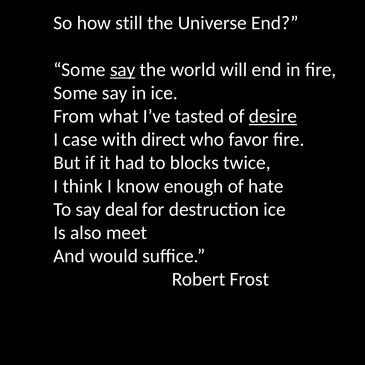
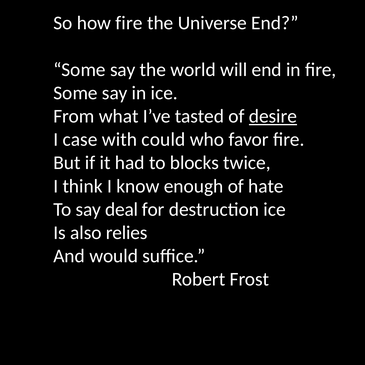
how still: still -> fire (129, 23)
say underline: present -> none (123, 70)
direct: direct -> could (163, 140)
meet: meet -> relies (127, 233)
